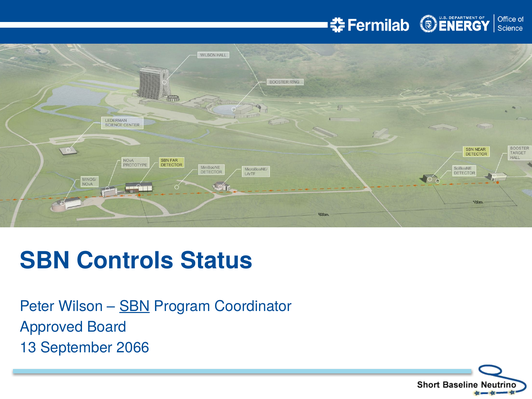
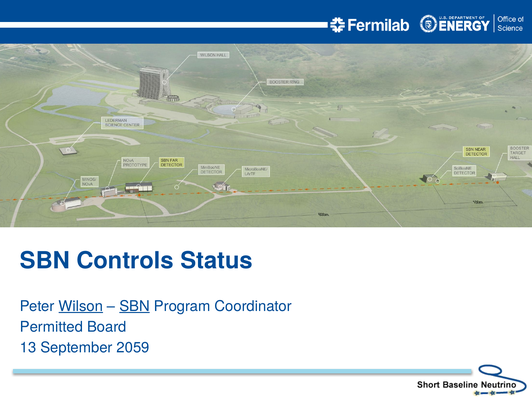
Wilson underline: none -> present (81, 306)
Approved: Approved -> Permitted (51, 327)
2066: 2066 -> 2059 (133, 348)
